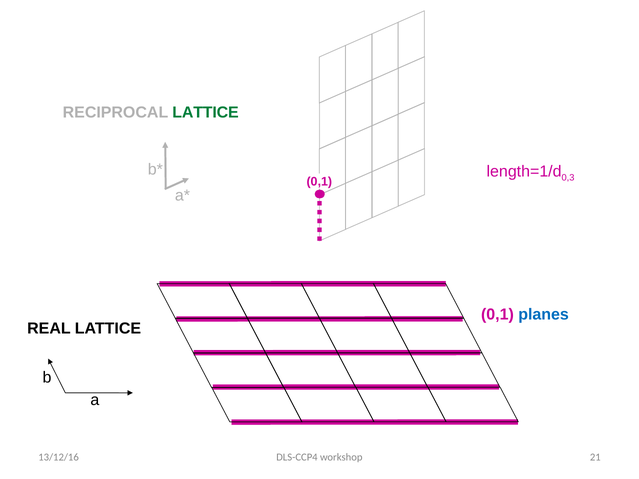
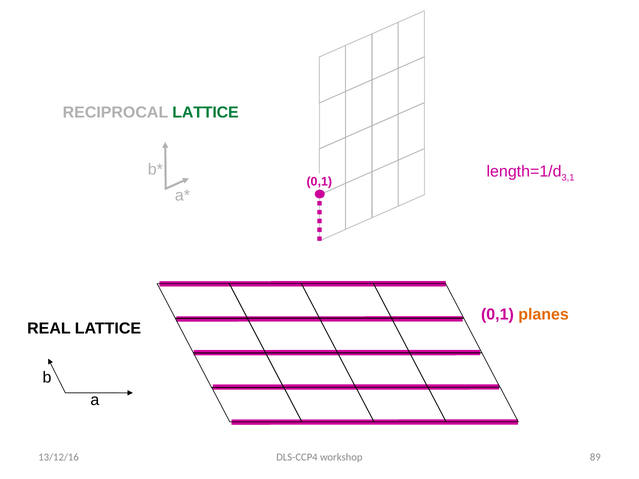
0,3: 0,3 -> 3,1 (568, 178)
planes colour: blue -> orange (544, 314)
21: 21 -> 89 (595, 458)
